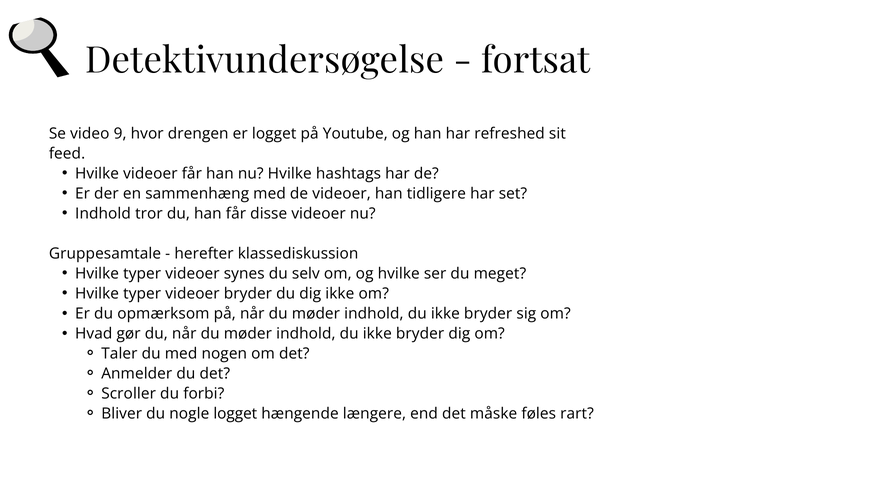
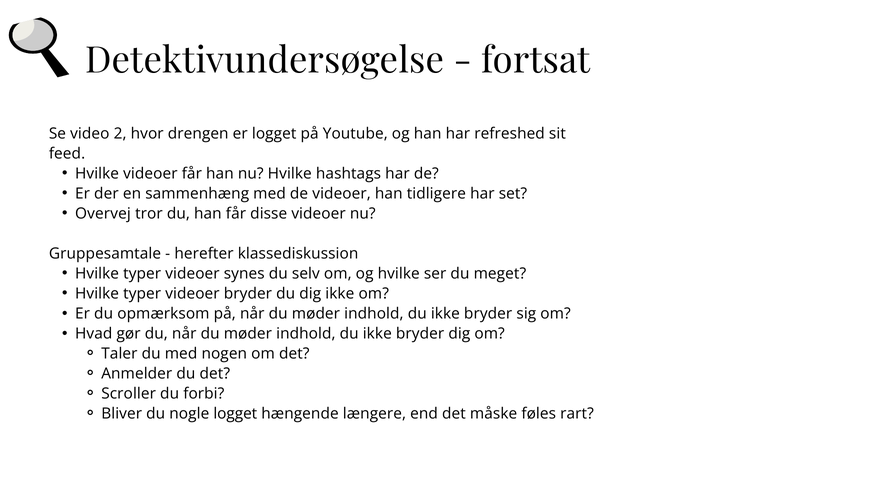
9: 9 -> 2 (120, 134)
Indhold: Indhold -> Overvej (103, 214)
